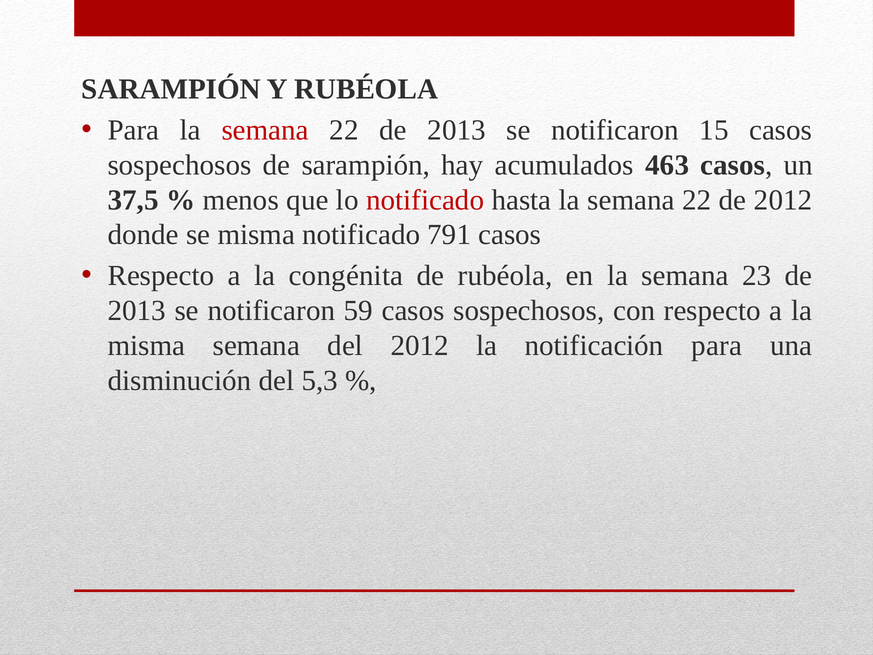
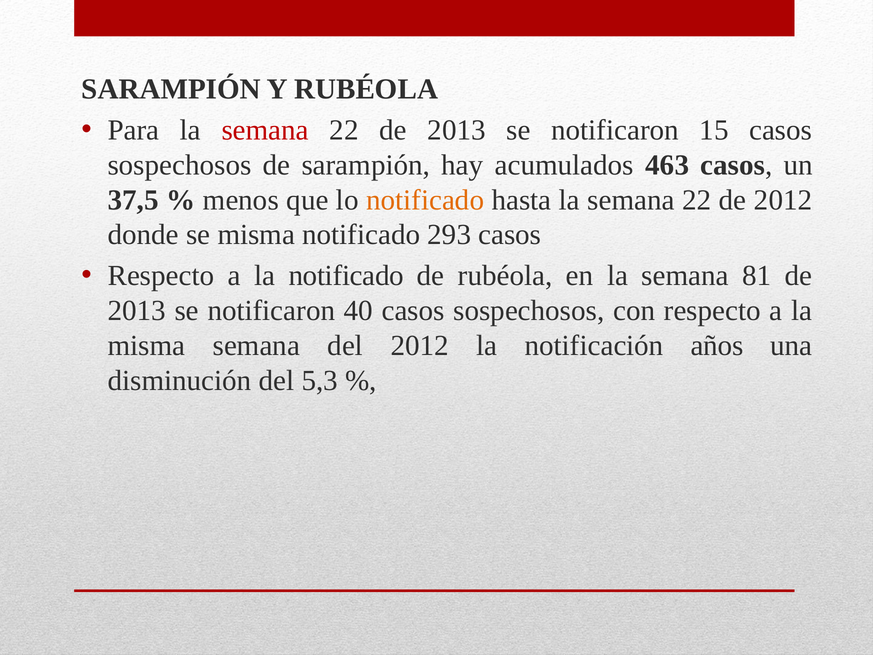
notificado colour: red -> orange (425, 200)
791: 791 -> 293 (449, 235)
la congénita: congénita -> notificado (346, 276)
23: 23 -> 81 (757, 276)
59: 59 -> 40 (358, 310)
notificación para: para -> años (717, 345)
